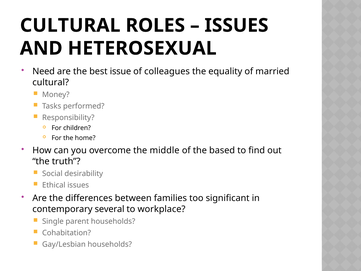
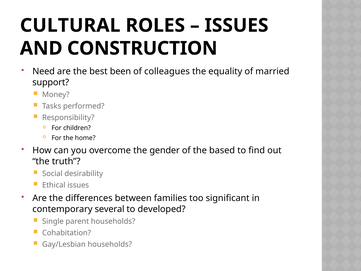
HETEROSEXUAL: HETEROSEXUAL -> CONSTRUCTION (142, 48)
issue: issue -> been (120, 71)
cultural: cultural -> support (51, 82)
middle: middle -> gender (165, 150)
workplace: workplace -> developed (162, 209)
